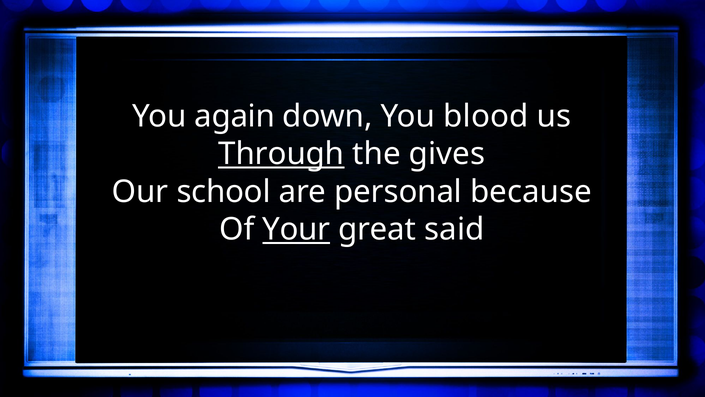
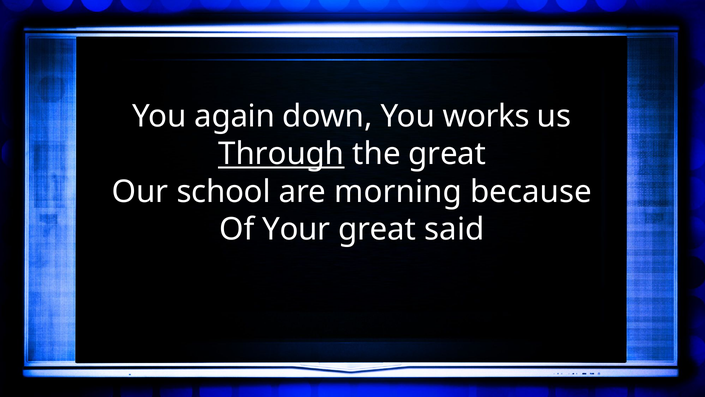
blood: blood -> works (486, 116)
the gives: gives -> great (447, 154)
personal: personal -> morning (398, 191)
Your underline: present -> none (296, 229)
